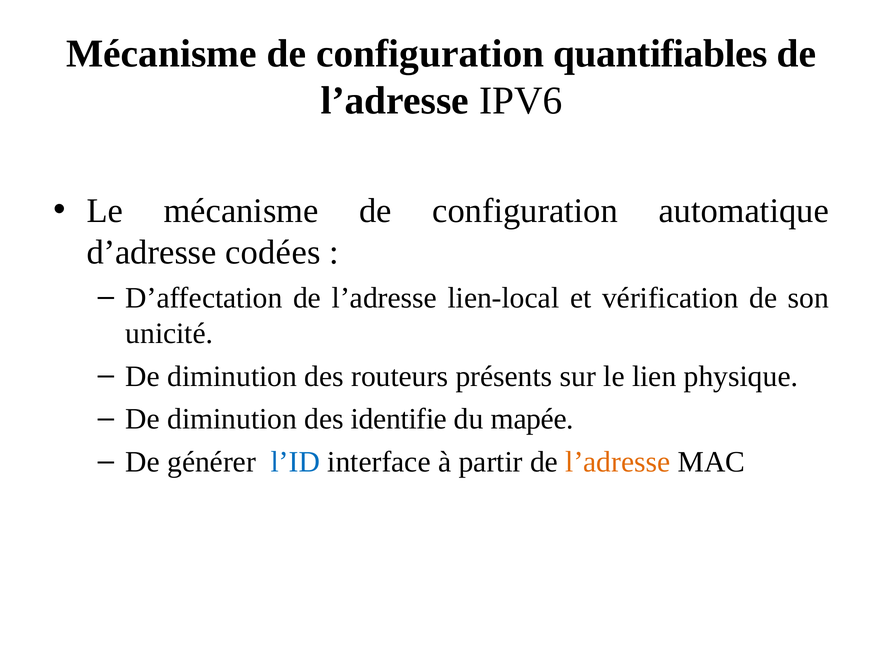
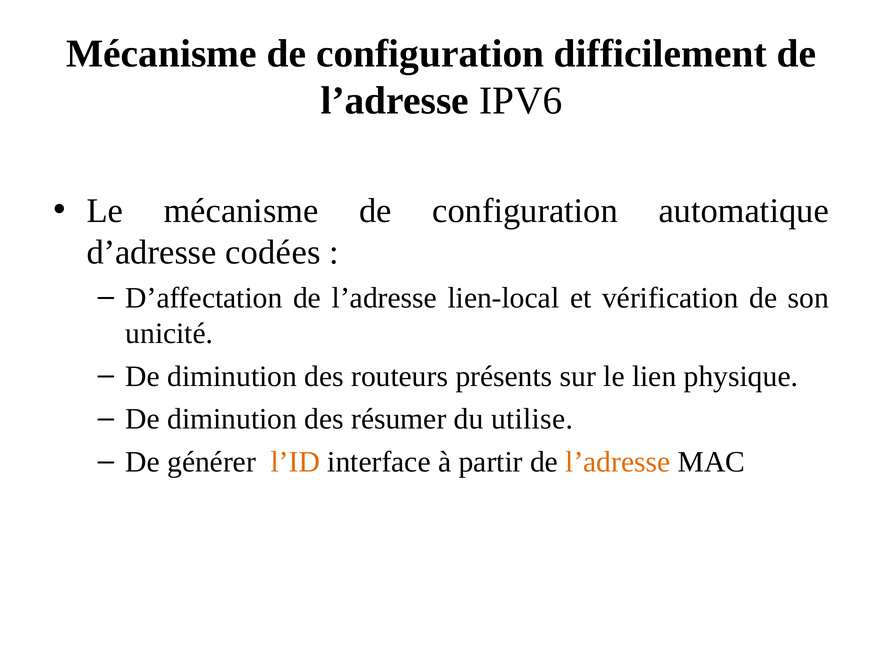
quantifiables: quantifiables -> difficilement (660, 54)
identifie: identifie -> résumer (399, 419)
mapée: mapée -> utilise (532, 419)
l’ID colour: blue -> orange (295, 462)
